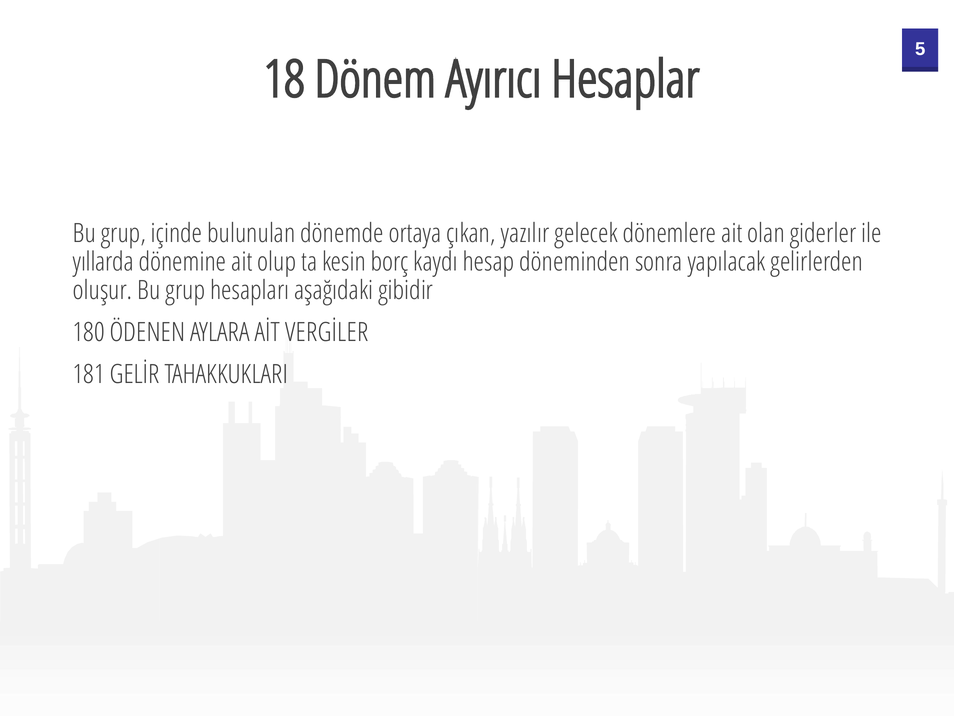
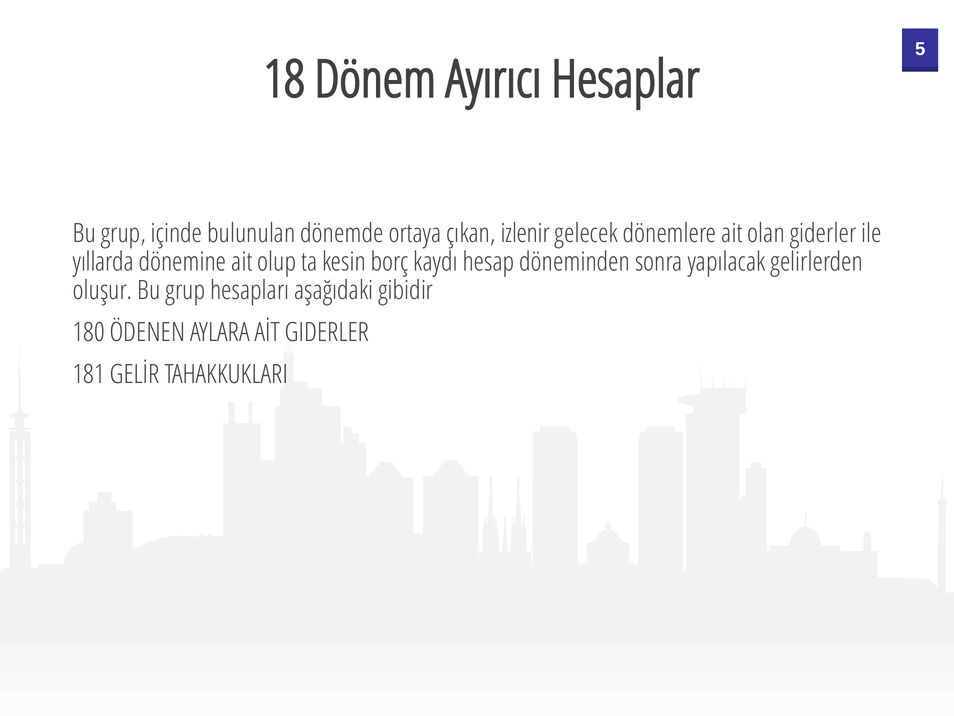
yazılır: yazılır -> izlenir (525, 233)
AİT VERGİLER: VERGİLER -> GIDERLER (327, 332)
